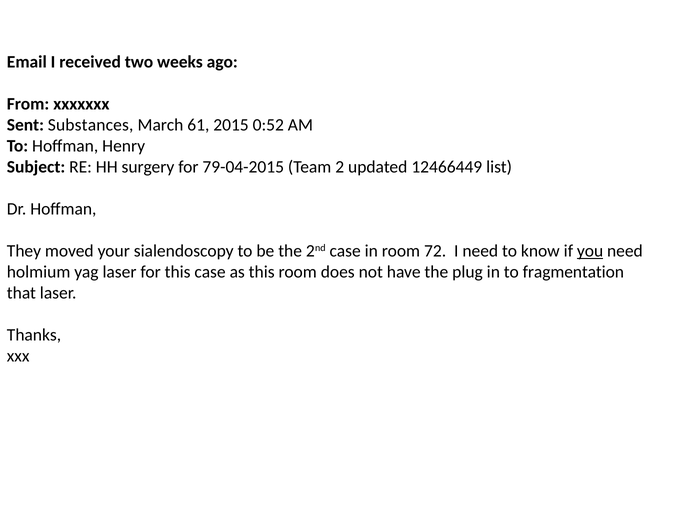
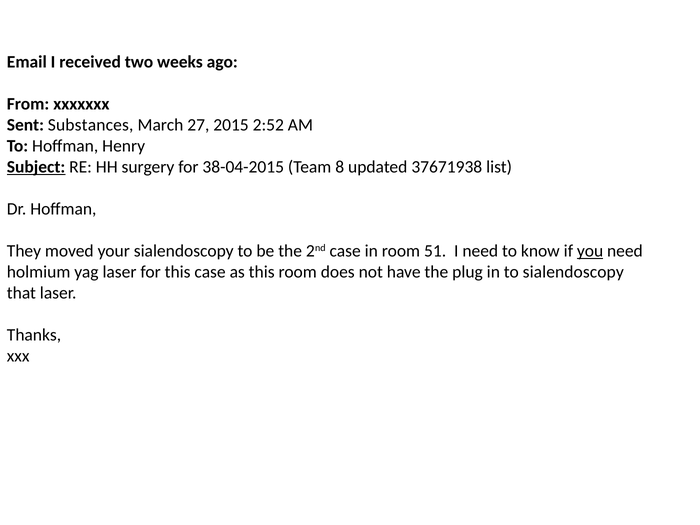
61: 61 -> 27 (198, 125)
0:52: 0:52 -> 2:52 (268, 125)
Subject underline: none -> present (36, 167)
79-04-2015: 79-04-2015 -> 38-04-2015 (243, 167)
2: 2 -> 8 (340, 167)
12466449: 12466449 -> 37671938 (447, 167)
72: 72 -> 51 (435, 251)
to fragmentation: fragmentation -> sialendoscopy (573, 272)
